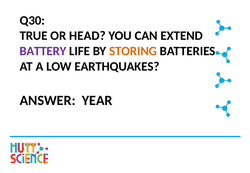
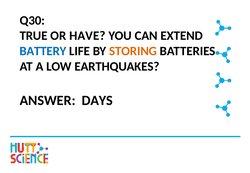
HEAD: HEAD -> HAVE (87, 36)
BATTERY colour: purple -> blue (43, 51)
YEAR: YEAR -> DAYS (97, 101)
